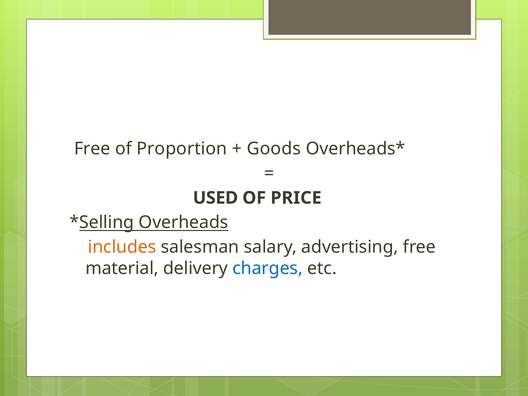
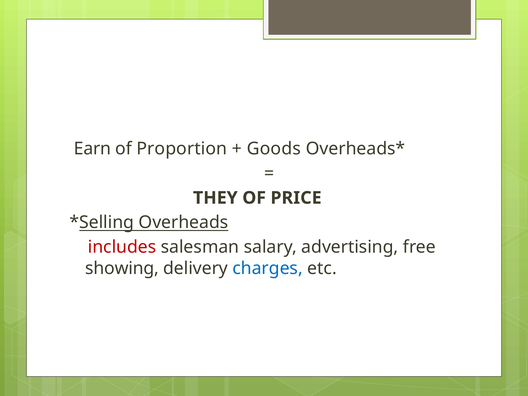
Free: Free -> Earn (92, 149)
USED: USED -> THEY (215, 198)
includes colour: orange -> red (122, 247)
material: material -> showing (122, 268)
